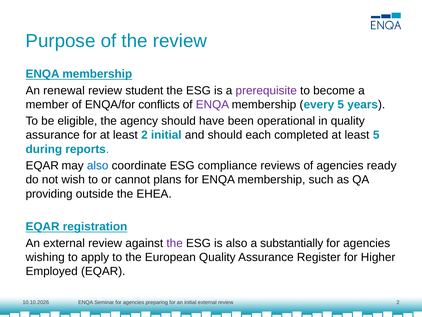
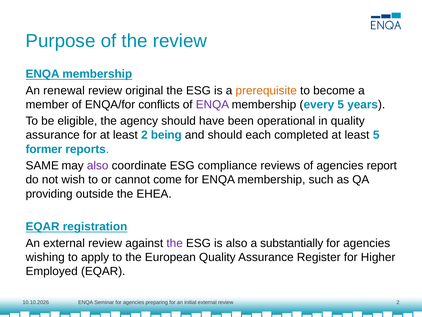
student: student -> original (144, 90)
prerequisite colour: purple -> orange (266, 90)
2 initial: initial -> being (166, 135)
during: during -> former (44, 149)
EQAR: EQAR -> SAME (42, 165)
also colour: blue -> purple (98, 165)
ready: ready -> report (382, 165)
plans: plans -> come (167, 179)
